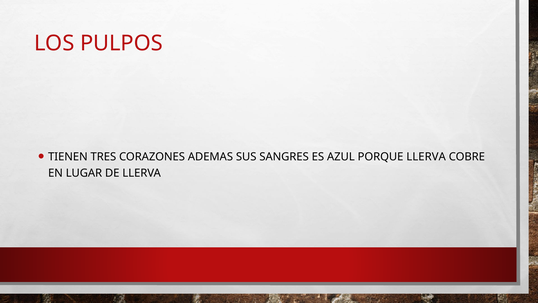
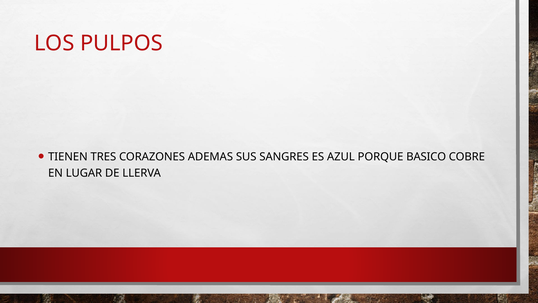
PORQUE LLERVA: LLERVA -> BASICO (426, 157)
